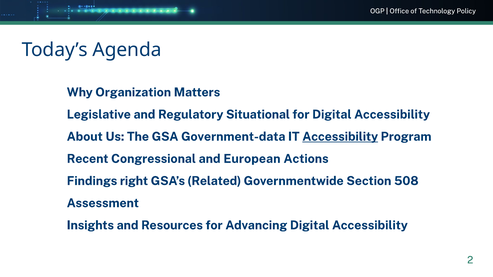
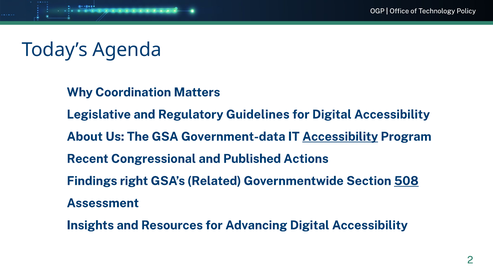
Organization: Organization -> Coordination (133, 92)
Situational: Situational -> Guidelines (258, 115)
European: European -> Published (252, 159)
508 underline: none -> present (406, 181)
